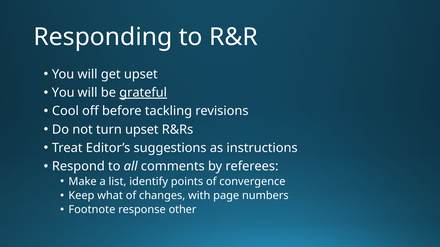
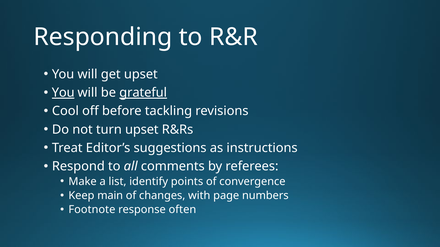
You underline: none -> present (63, 93)
what: what -> main (110, 196)
other: other -> often (182, 210)
